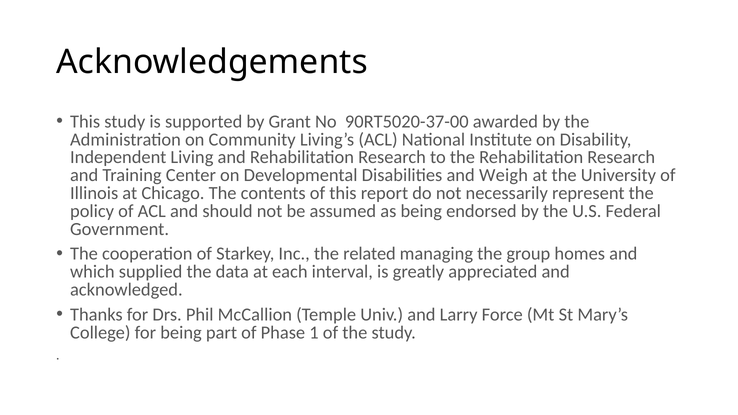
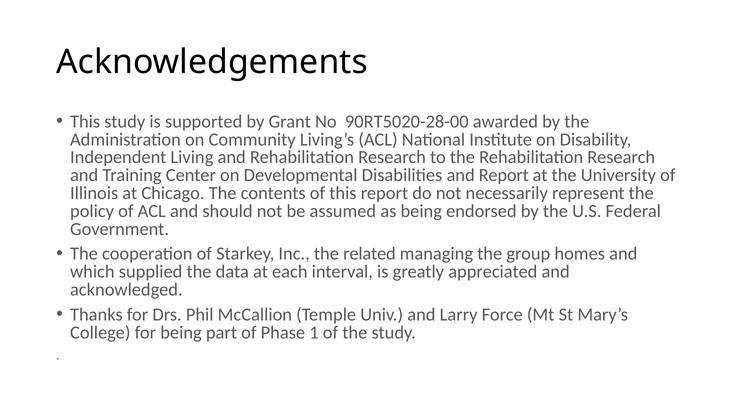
90RT5020-37-00: 90RT5020-37-00 -> 90RT5020-28-00 (407, 122)
and Weigh: Weigh -> Report (504, 175)
